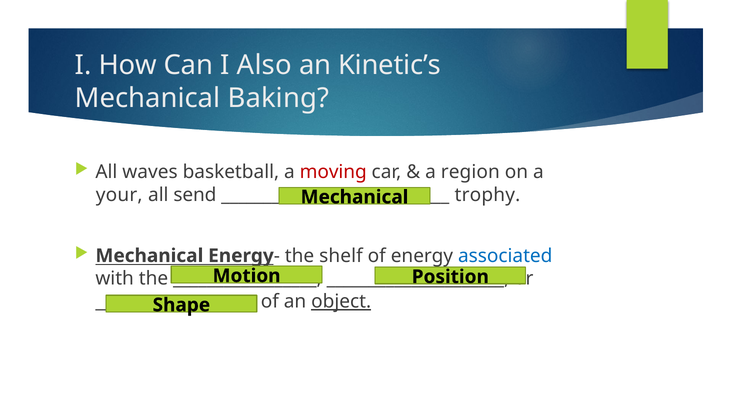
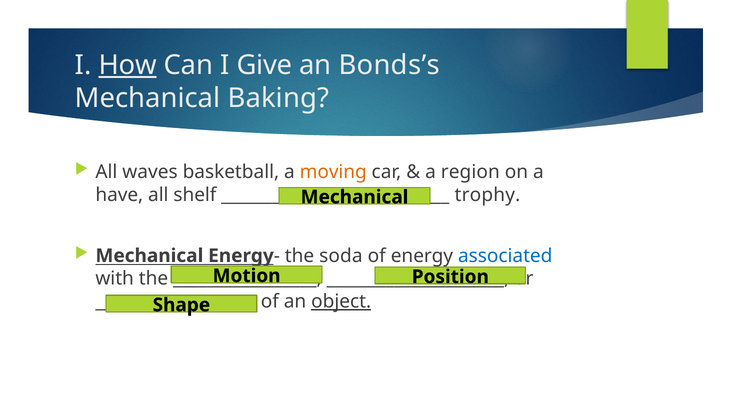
How underline: none -> present (128, 65)
Also: Also -> Give (265, 65)
Kinetic’s: Kinetic’s -> Bonds’s (389, 65)
moving colour: red -> orange (333, 172)
your: your -> have (119, 195)
send: send -> shelf (195, 195)
shelf: shelf -> soda (341, 256)
